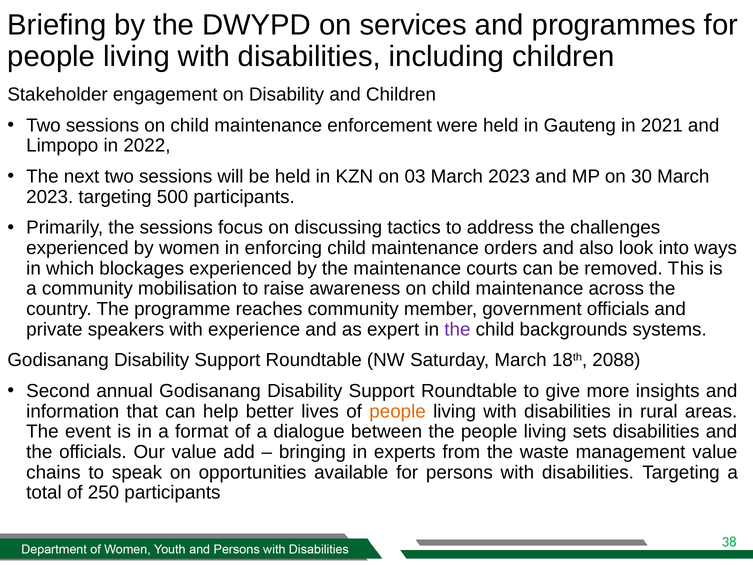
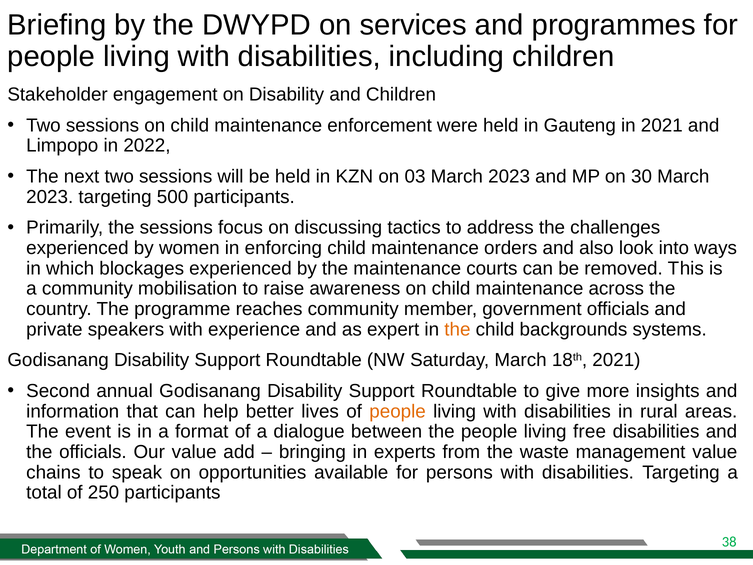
the colour: purple -> orange (457, 329)
18th 2088: 2088 -> 2021 (616, 360)
sets: sets -> free (590, 431)
